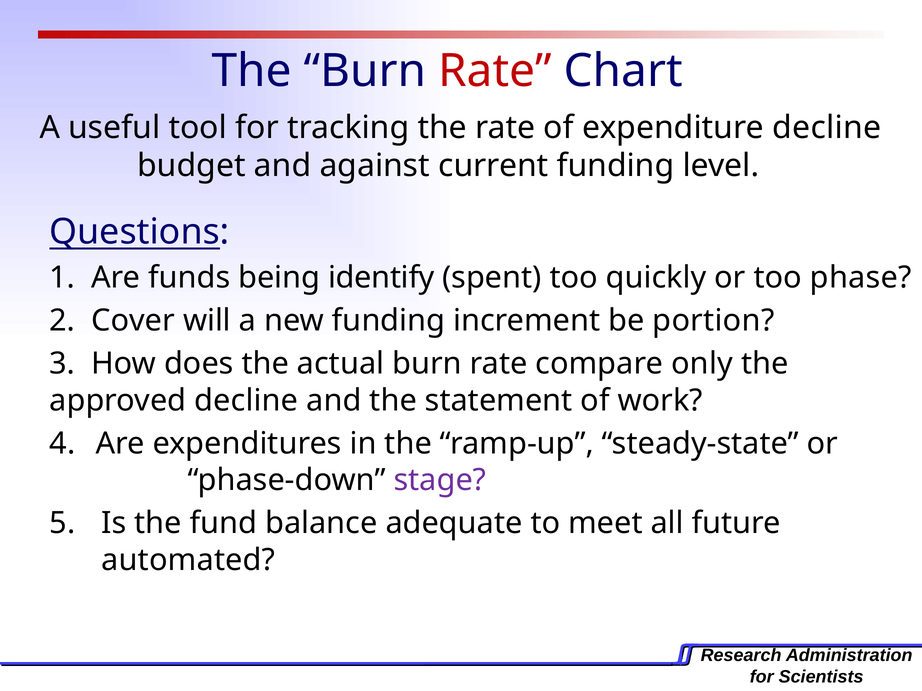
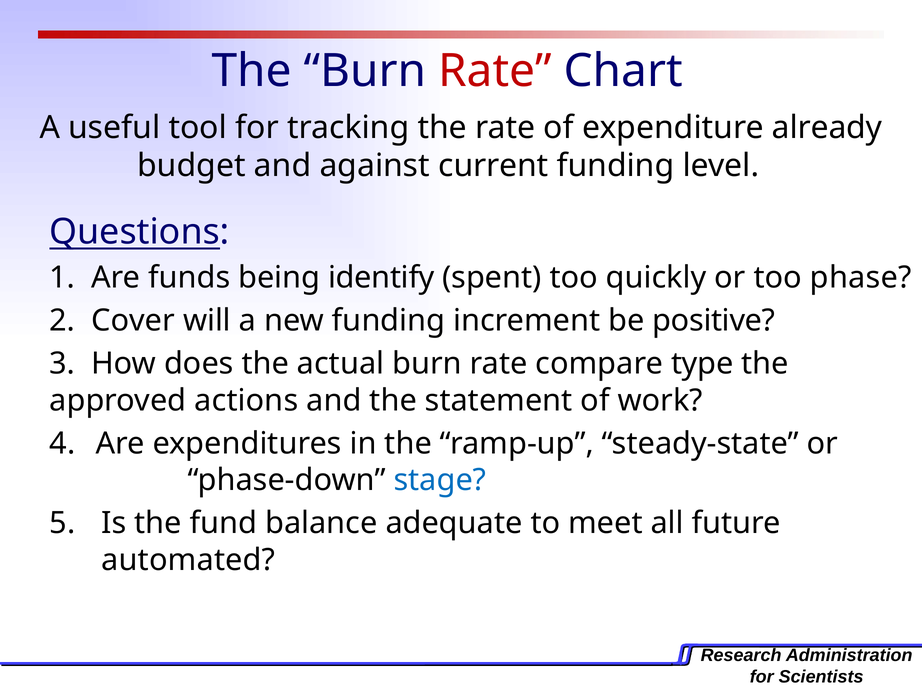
expenditure decline: decline -> already (827, 128)
portion: portion -> positive (714, 321)
only: only -> type (702, 364)
approved decline: decline -> actions (246, 401)
stage colour: purple -> blue (440, 481)
